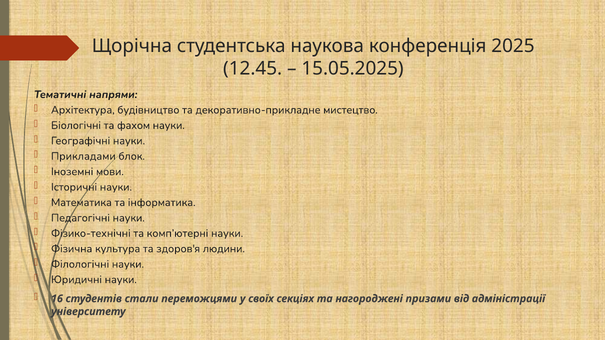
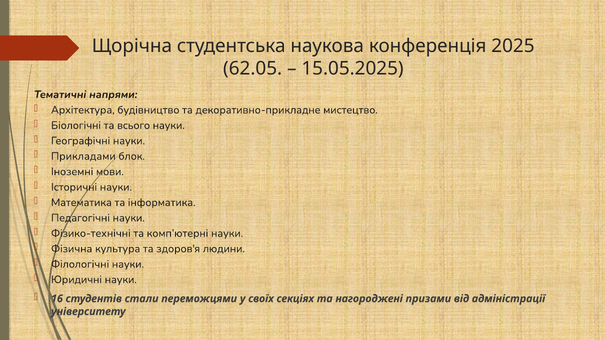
12.45: 12.45 -> 62.05 (253, 69)
фахом: фахом -> всього (134, 125)
